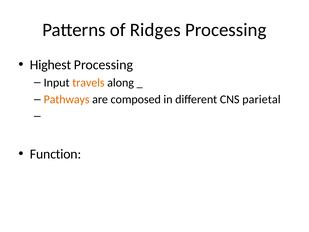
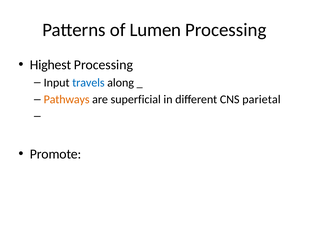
Ridges: Ridges -> Lumen (155, 30)
travels colour: orange -> blue (88, 83)
composed: composed -> superficial (136, 99)
Function: Function -> Promote (56, 154)
